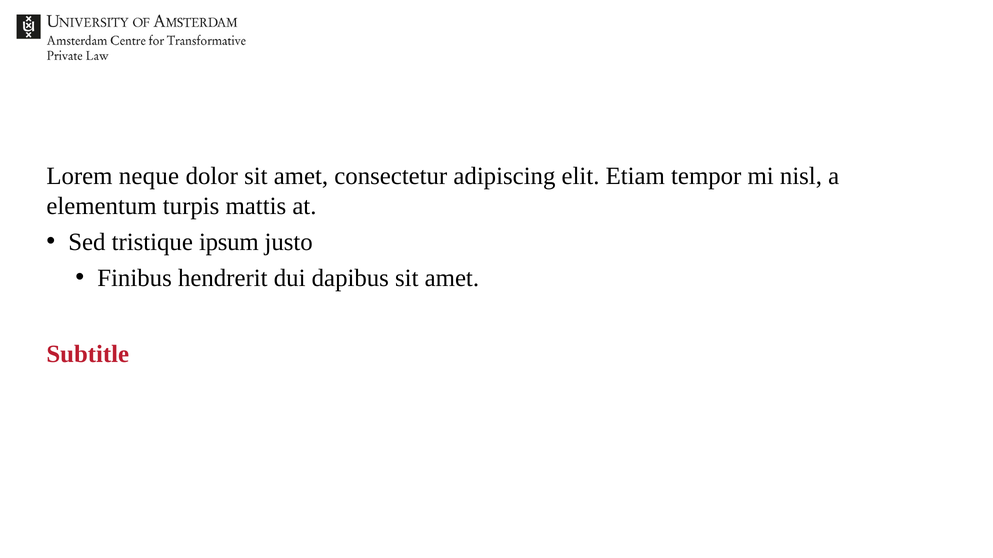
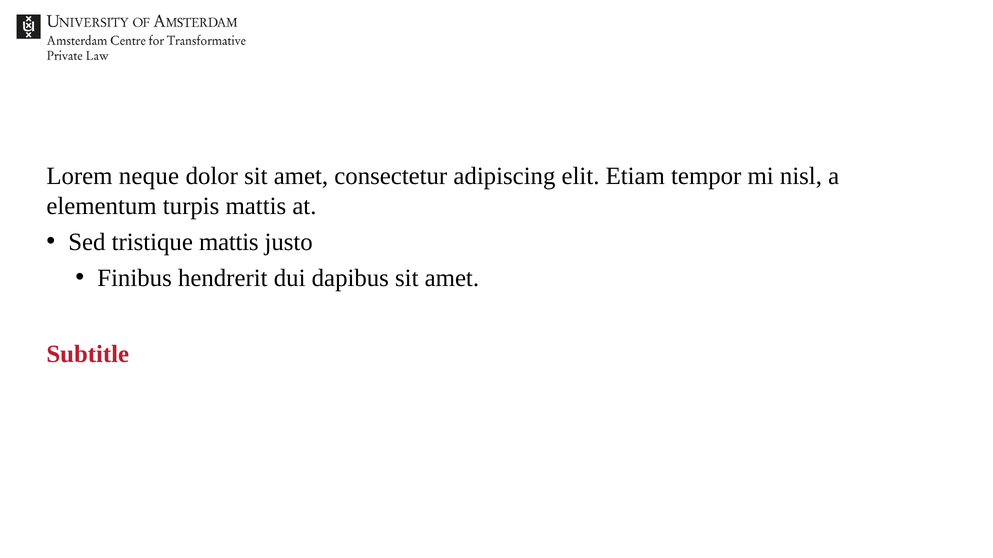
tristique ipsum: ipsum -> mattis (229, 242)
